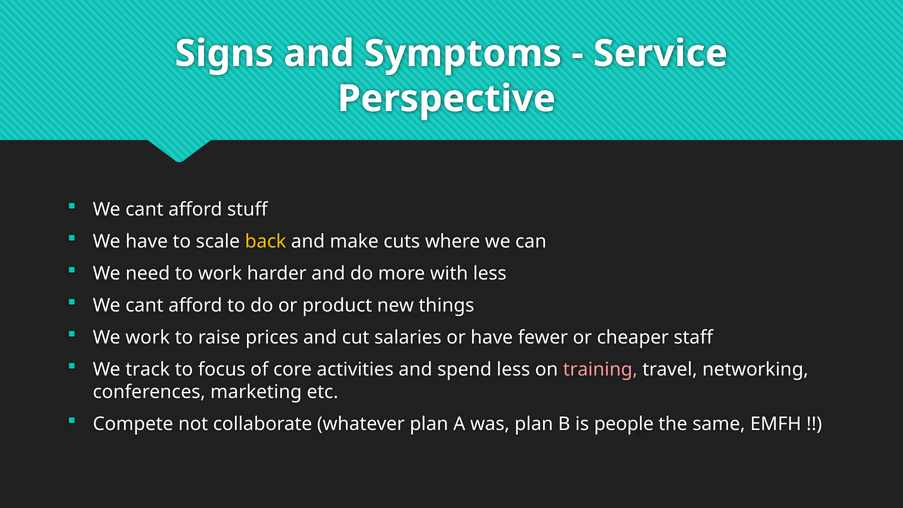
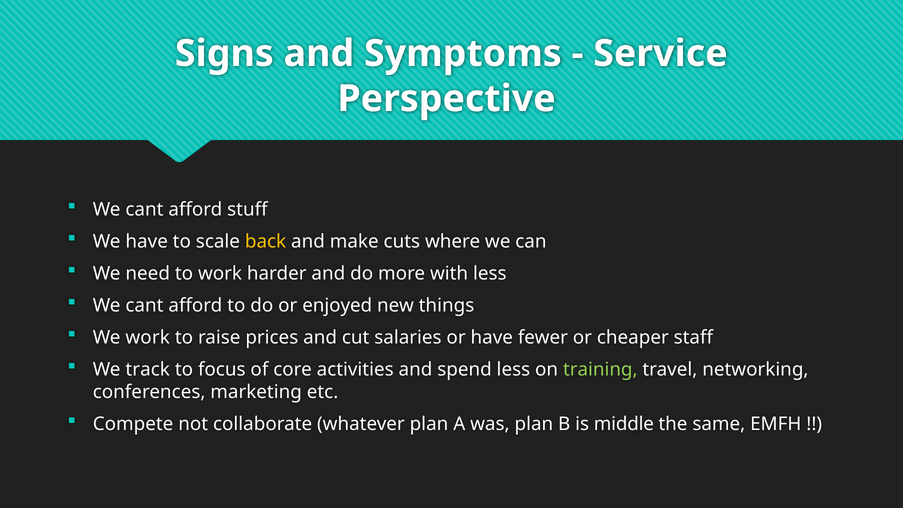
product: product -> enjoyed (337, 306)
training colour: pink -> light green (600, 370)
people: people -> middle (624, 424)
